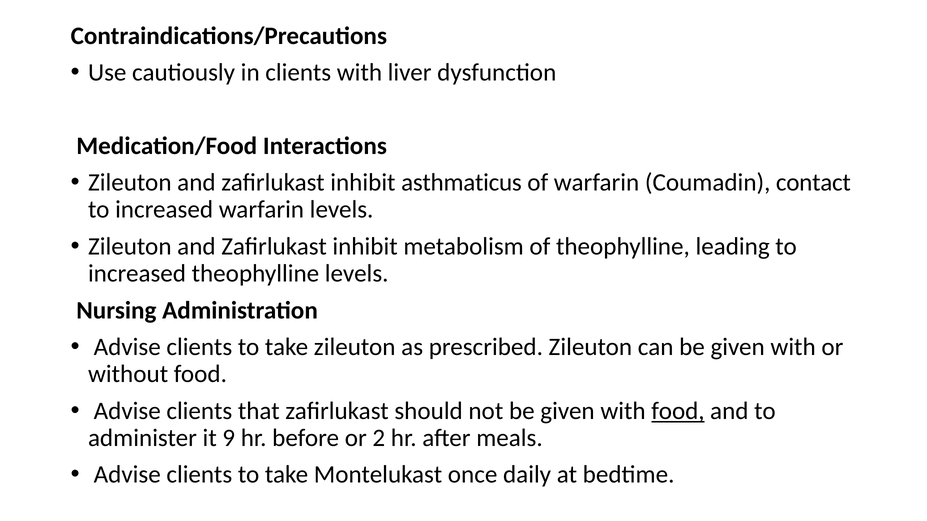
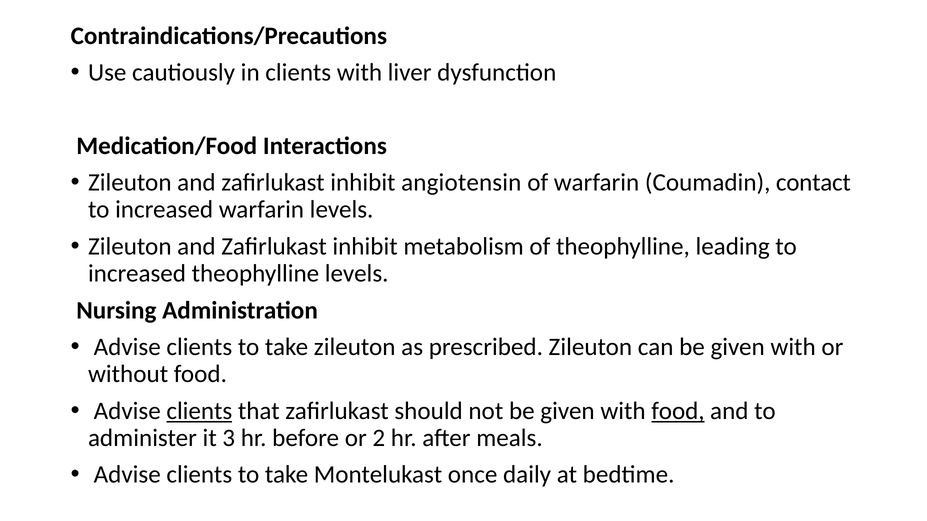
asthmaticus: asthmaticus -> angiotensin (461, 183)
clients underline: none -> present (199, 411)
9: 9 -> 3 (229, 438)
